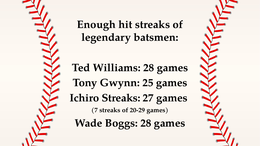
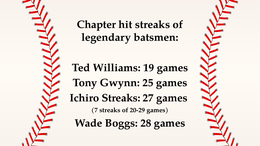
Enough: Enough -> Chapter (96, 24)
Williams 28: 28 -> 19 (149, 68)
